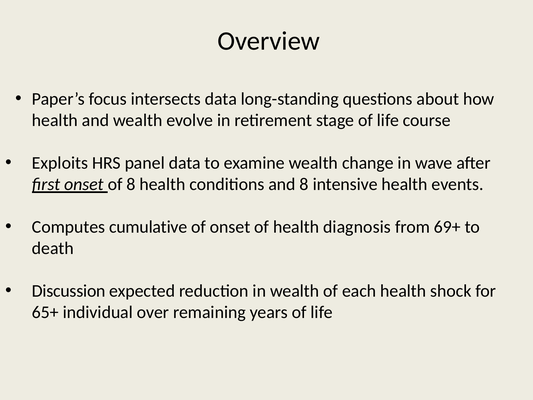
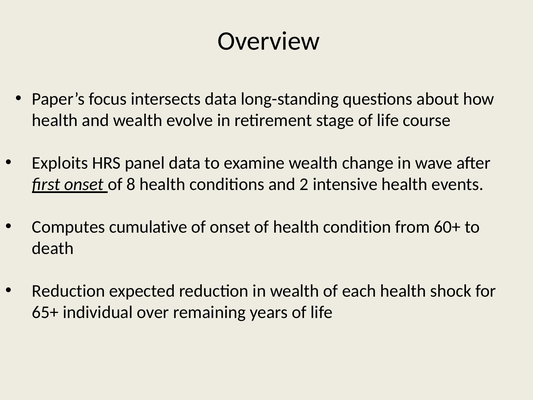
and 8: 8 -> 2 (304, 184)
diagnosis: diagnosis -> condition (357, 227)
69+: 69+ -> 60+ (447, 227)
Discussion: Discussion -> Reduction (69, 291)
